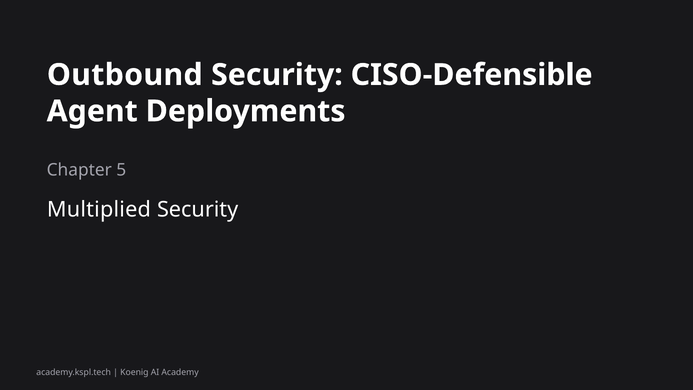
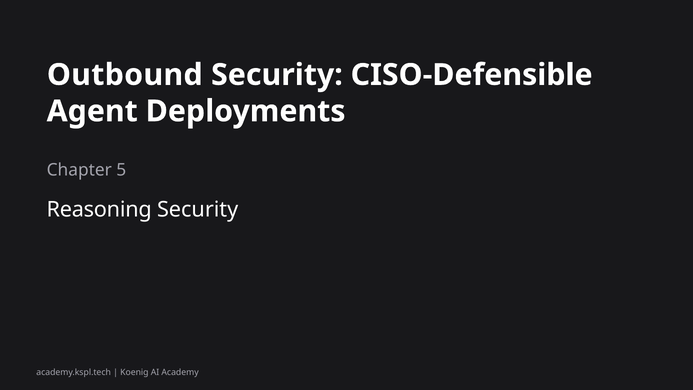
Multiplied: Multiplied -> Reasoning (99, 209)
